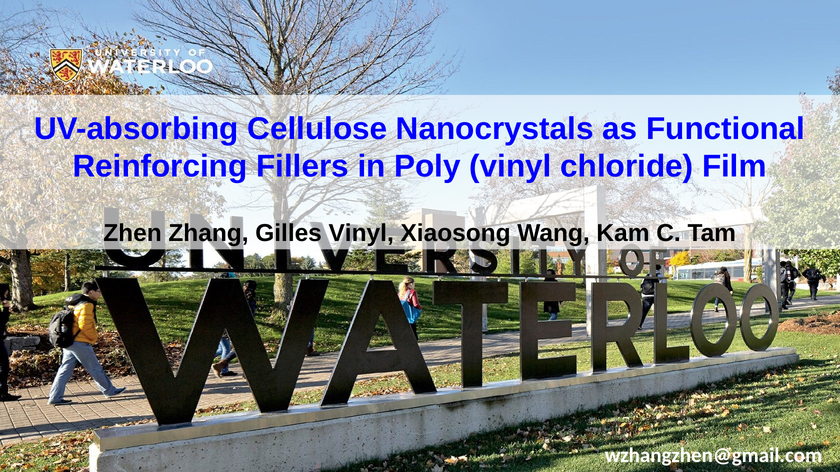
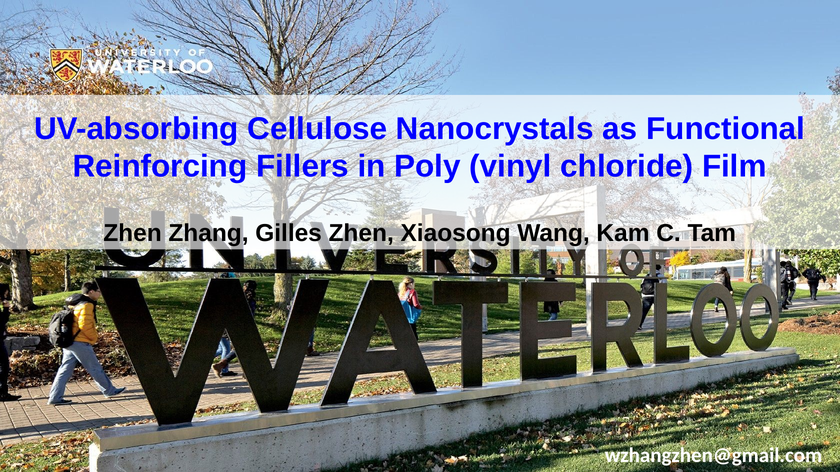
Gilles Vinyl: Vinyl -> Zhen (361, 233)
